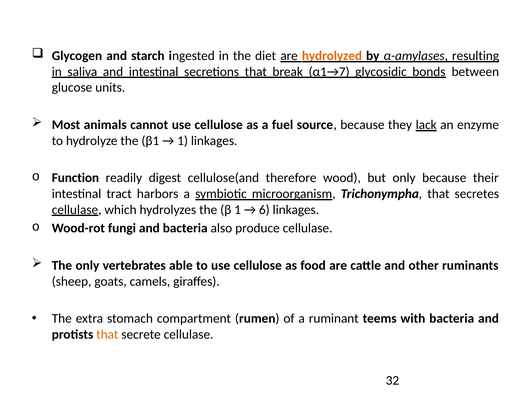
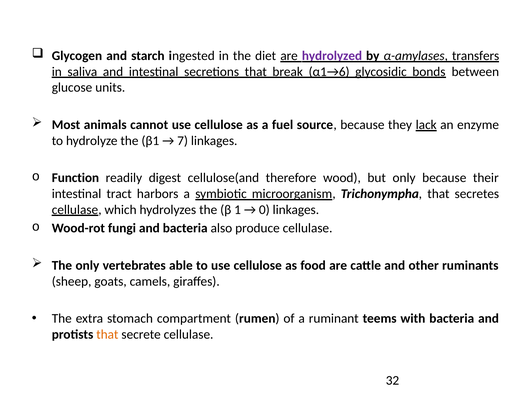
hydrolyzed colour: orange -> purple (332, 56)
resulting: resulting -> transfers (476, 56)
α1→7: α1→7 -> α1→6 (329, 72)
1: 1 -> 7 (183, 141)
6: 6 -> 0 (264, 210)
